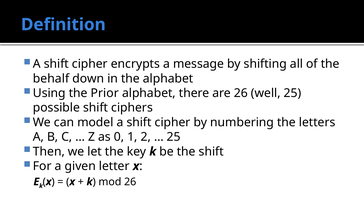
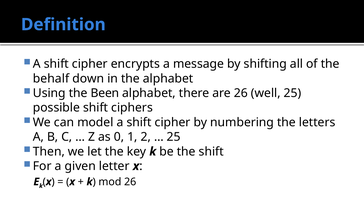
Prior: Prior -> Been (105, 93)
